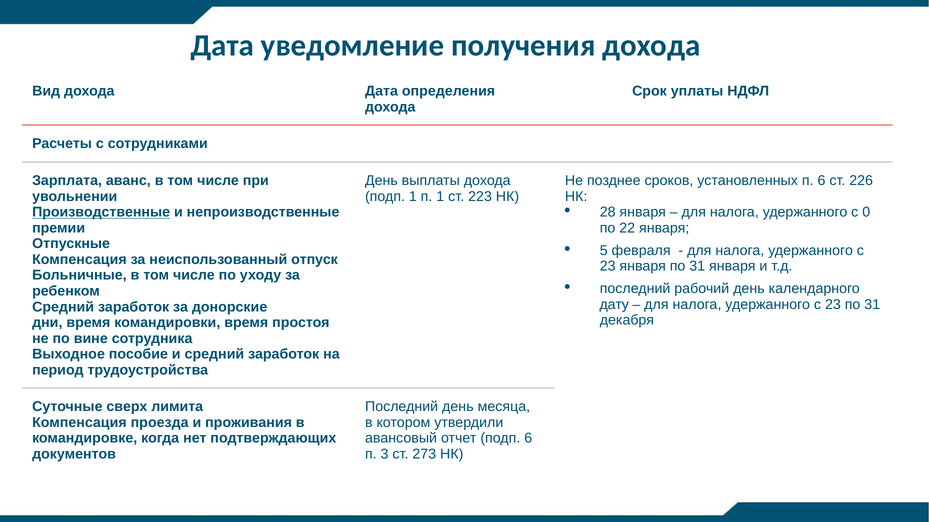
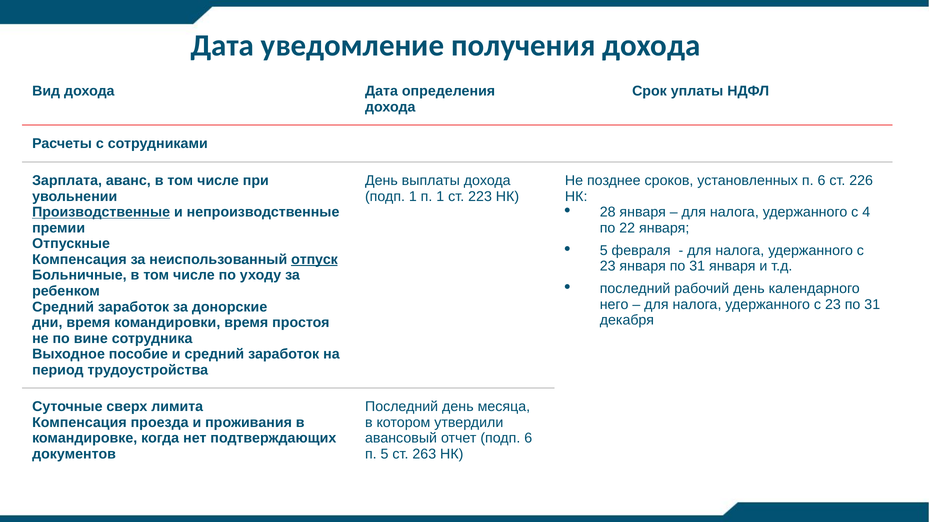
0: 0 -> 4 (866, 212)
отпуск underline: none -> present (315, 260)
дату: дату -> него (614, 305)
п 3: 3 -> 5 (384, 454)
273: 273 -> 263 (424, 454)
